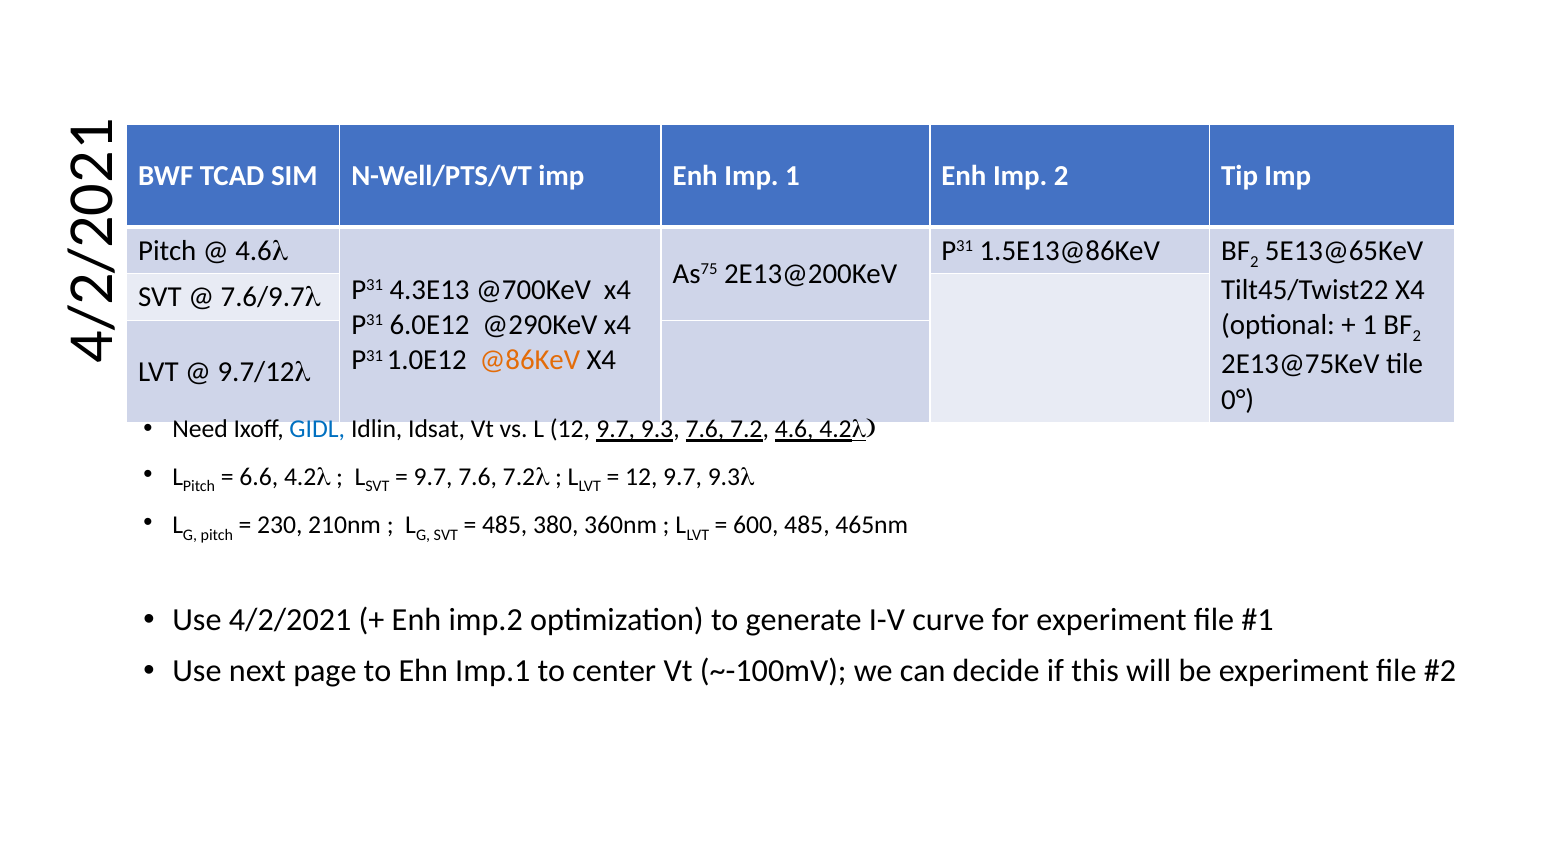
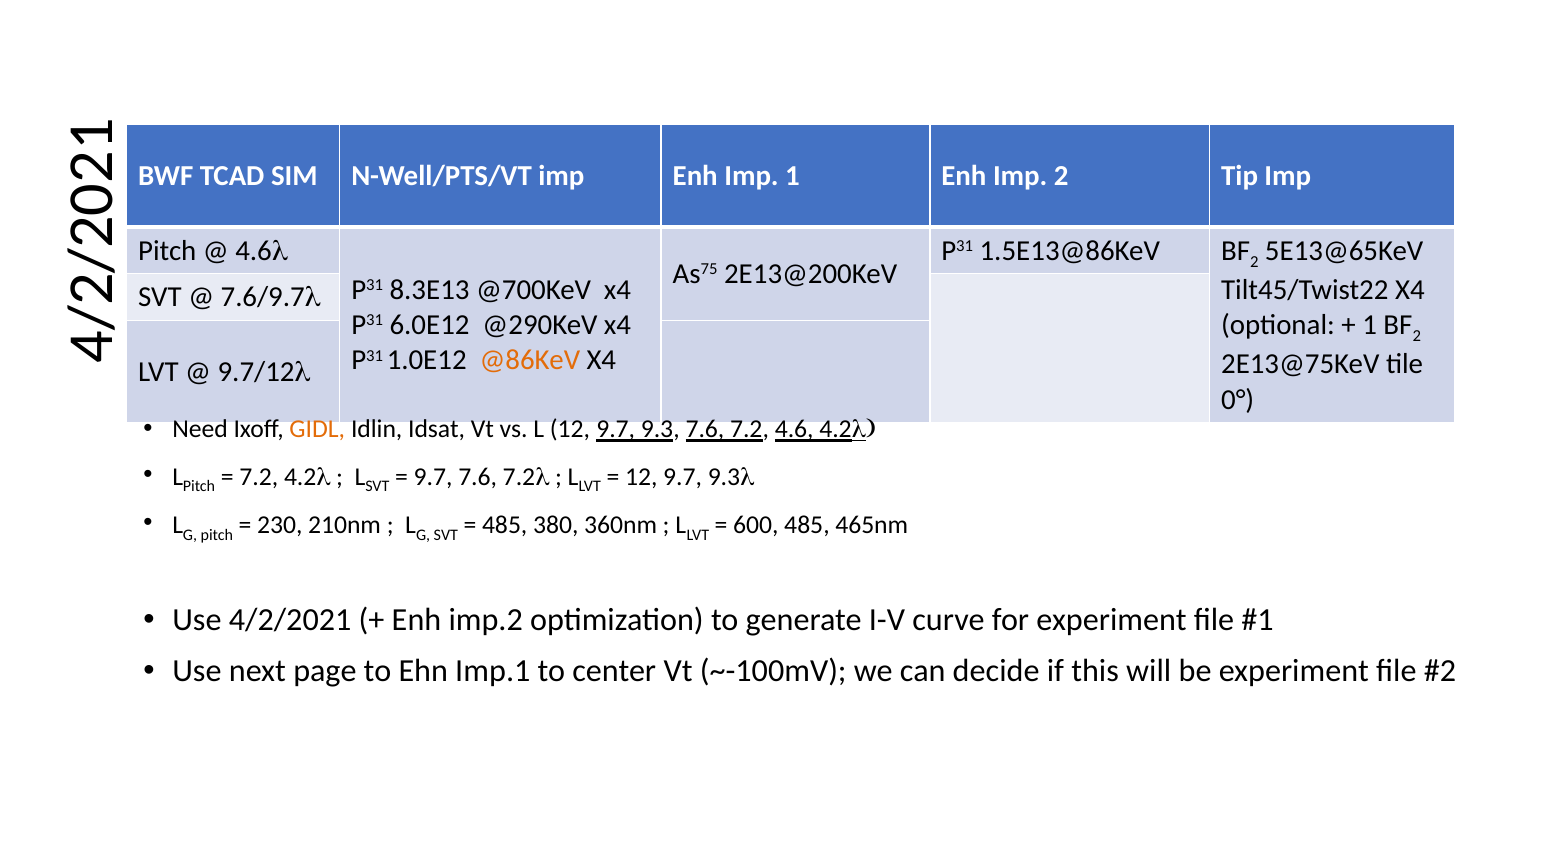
4.3E13: 4.3E13 -> 8.3E13 (430, 290)
GIDL colour: blue -> orange (317, 429)
6.6: 6.6 -> 7.2 (259, 477)
